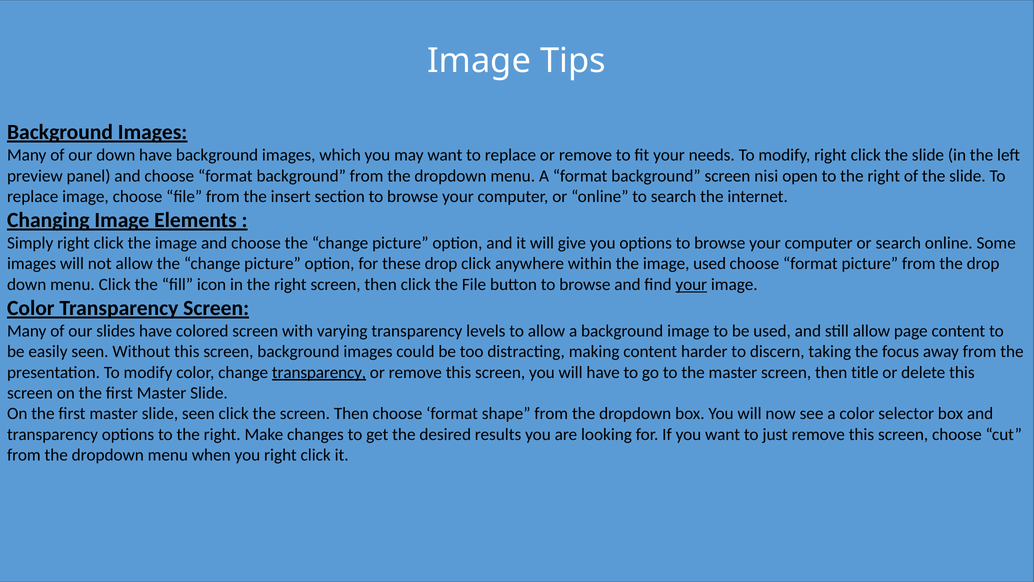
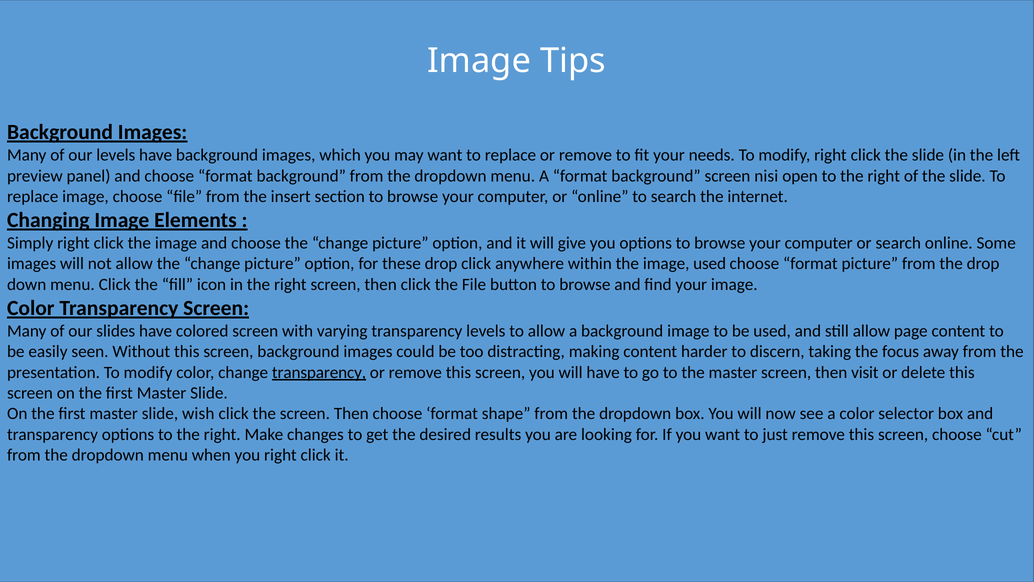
our down: down -> levels (116, 155)
your underline: present -> none (691, 284)
title: title -> visit (865, 372)
slide seen: seen -> wish (198, 413)
